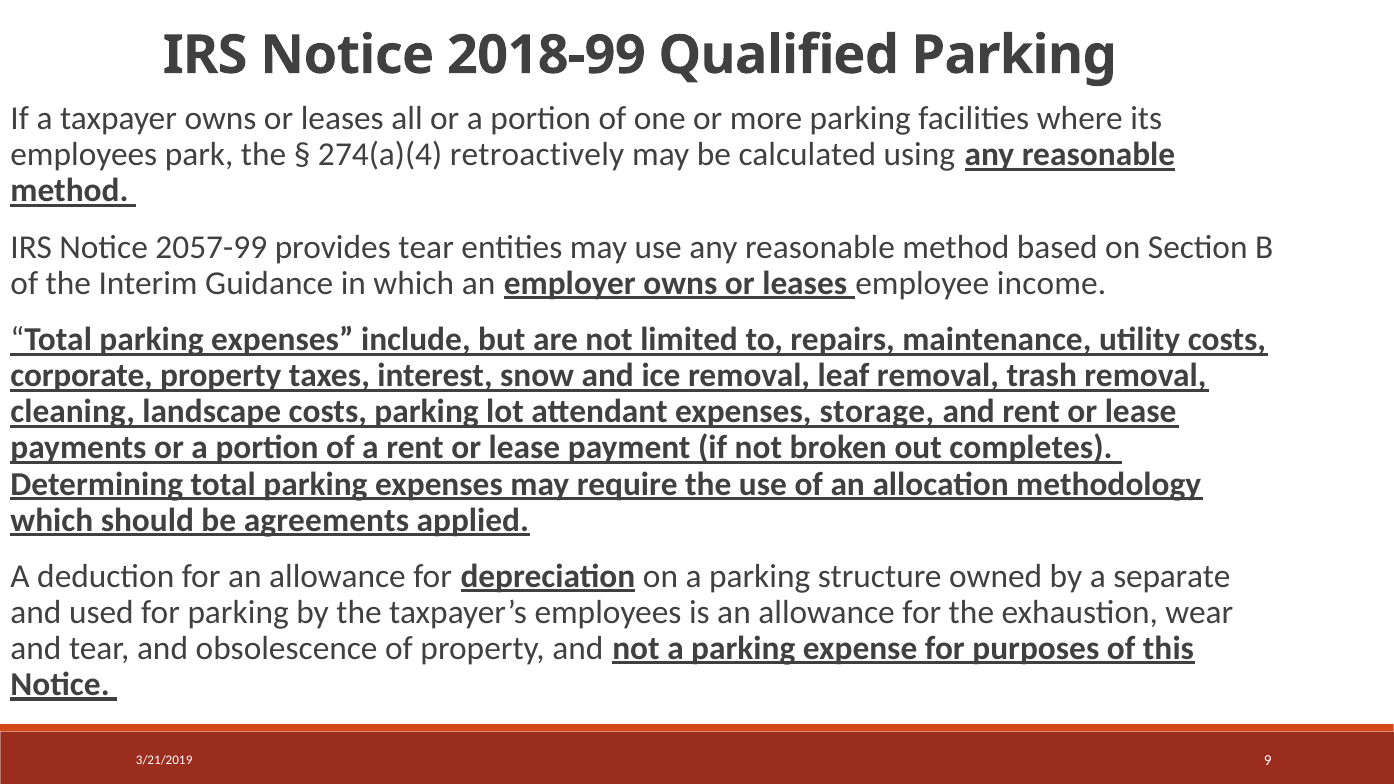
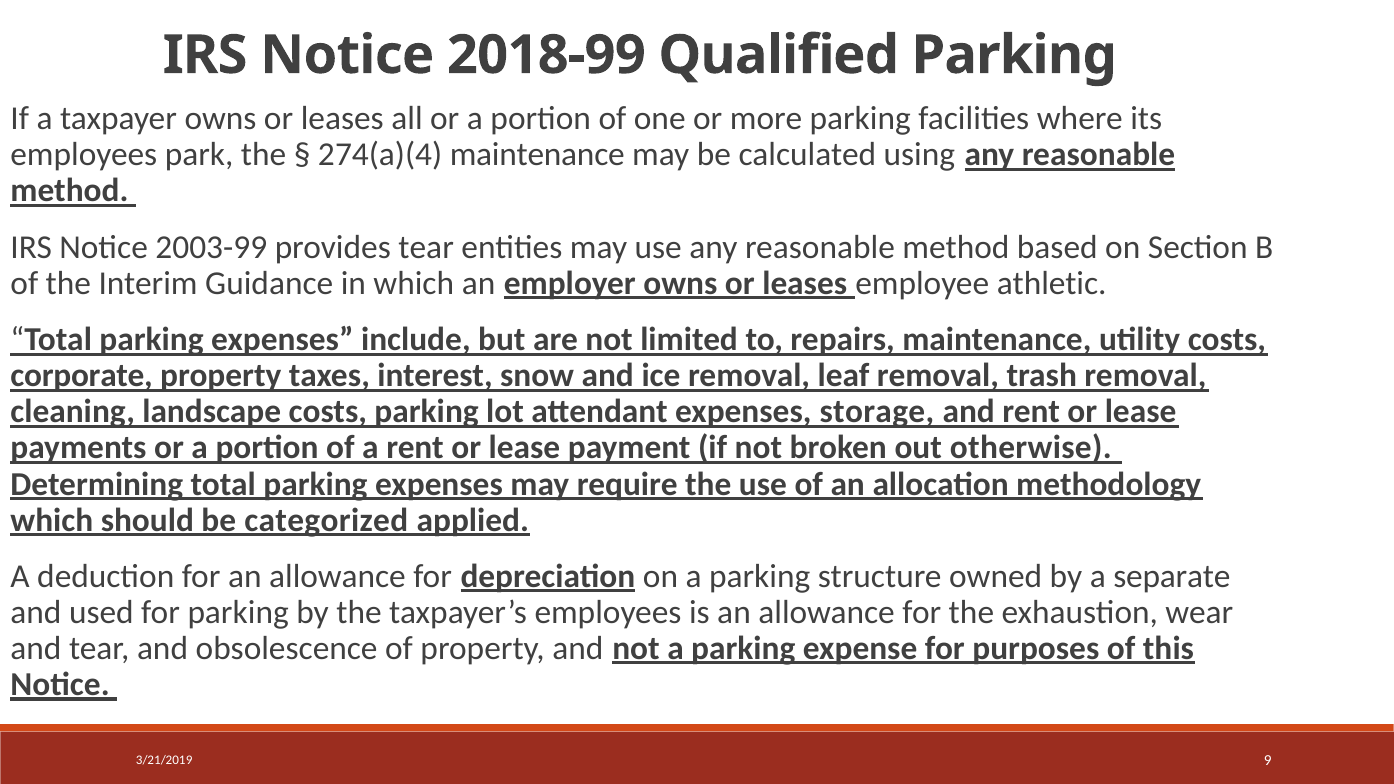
274(a)(4 retroactively: retroactively -> maintenance (537, 155)
2057-99: 2057-99 -> 2003-99 (211, 247)
income: income -> athletic (1052, 283)
completes: completes -> otherwise (1031, 448)
agreements: agreements -> categorized (326, 520)
